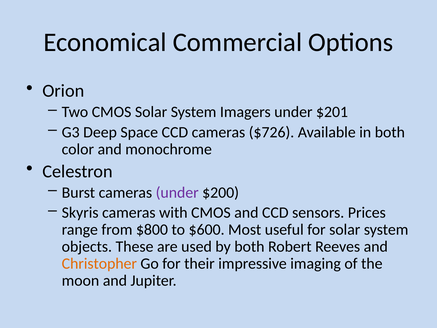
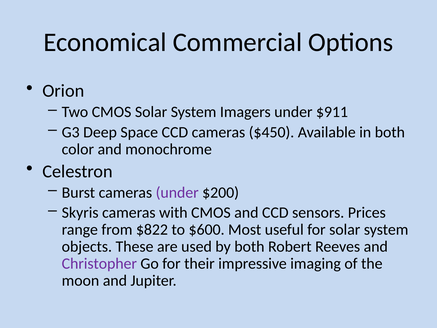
$201: $201 -> $911 (332, 112)
$726: $726 -> $450 (272, 132)
$800: $800 -> $822 (152, 229)
Christopher colour: orange -> purple (99, 264)
